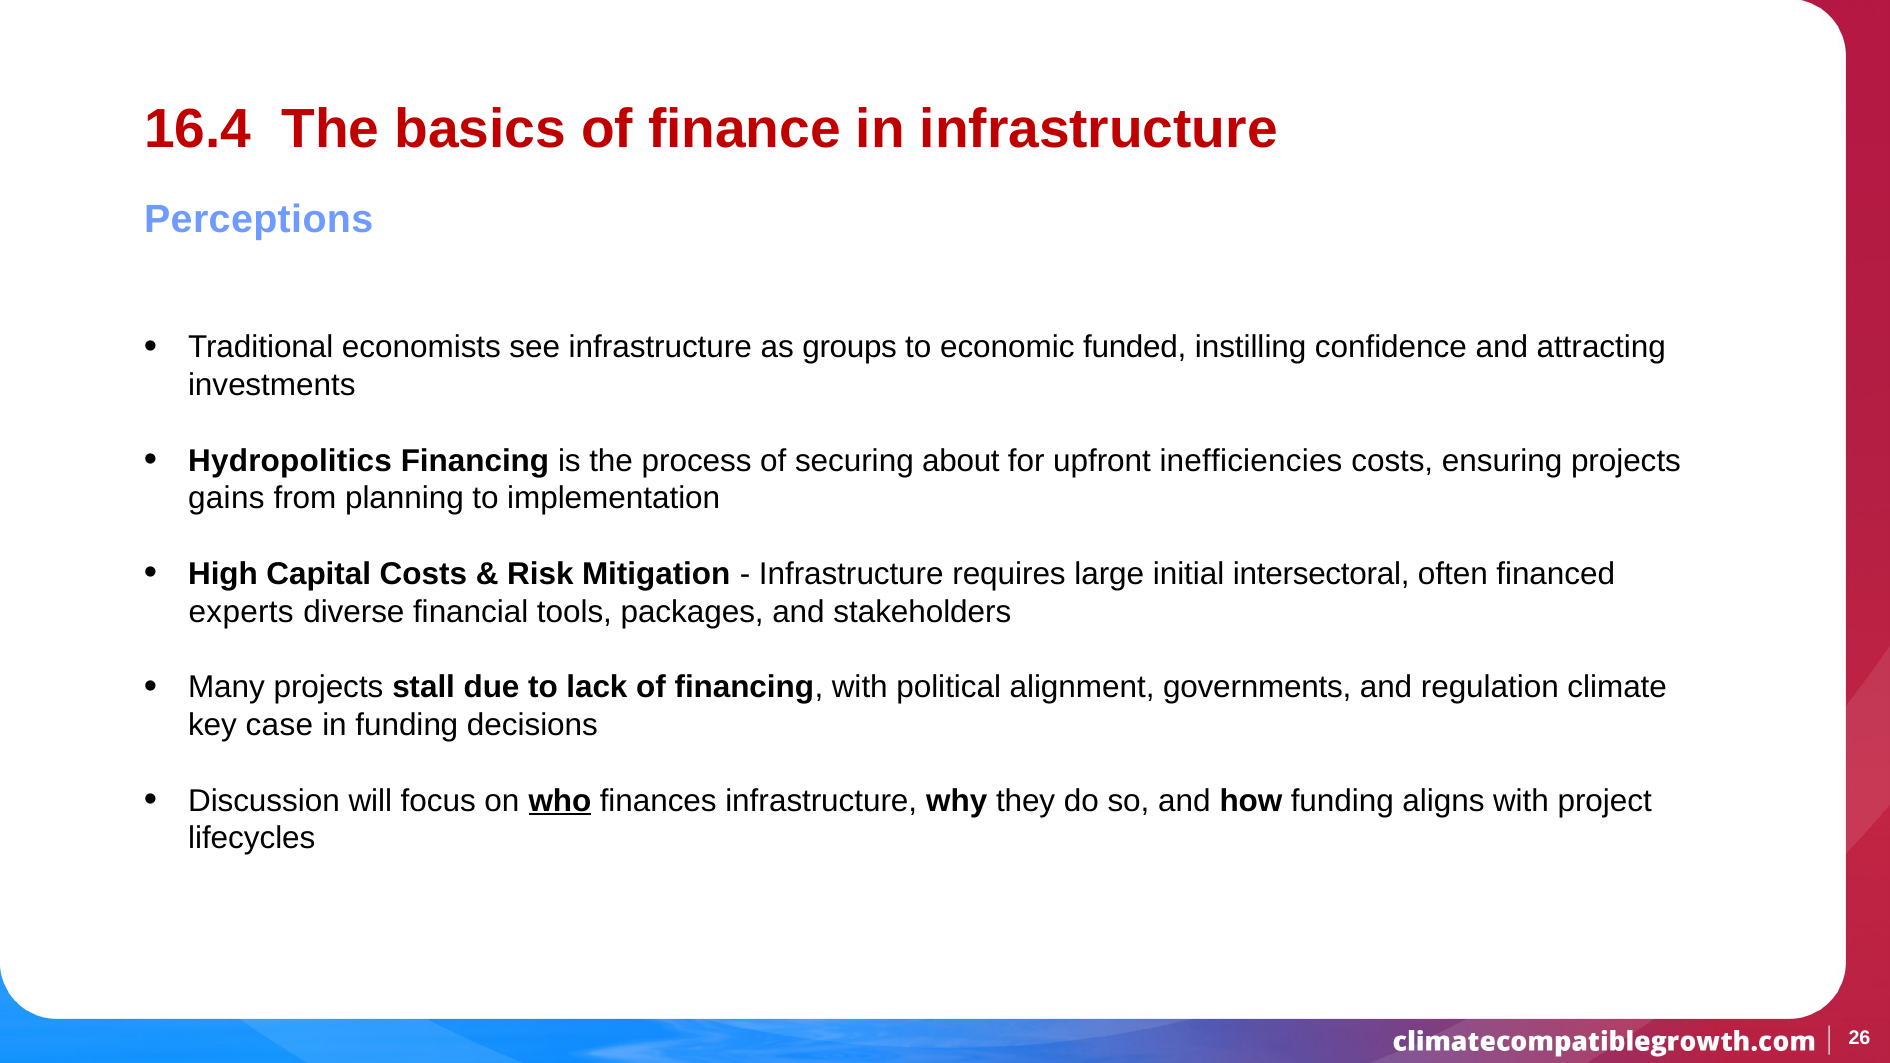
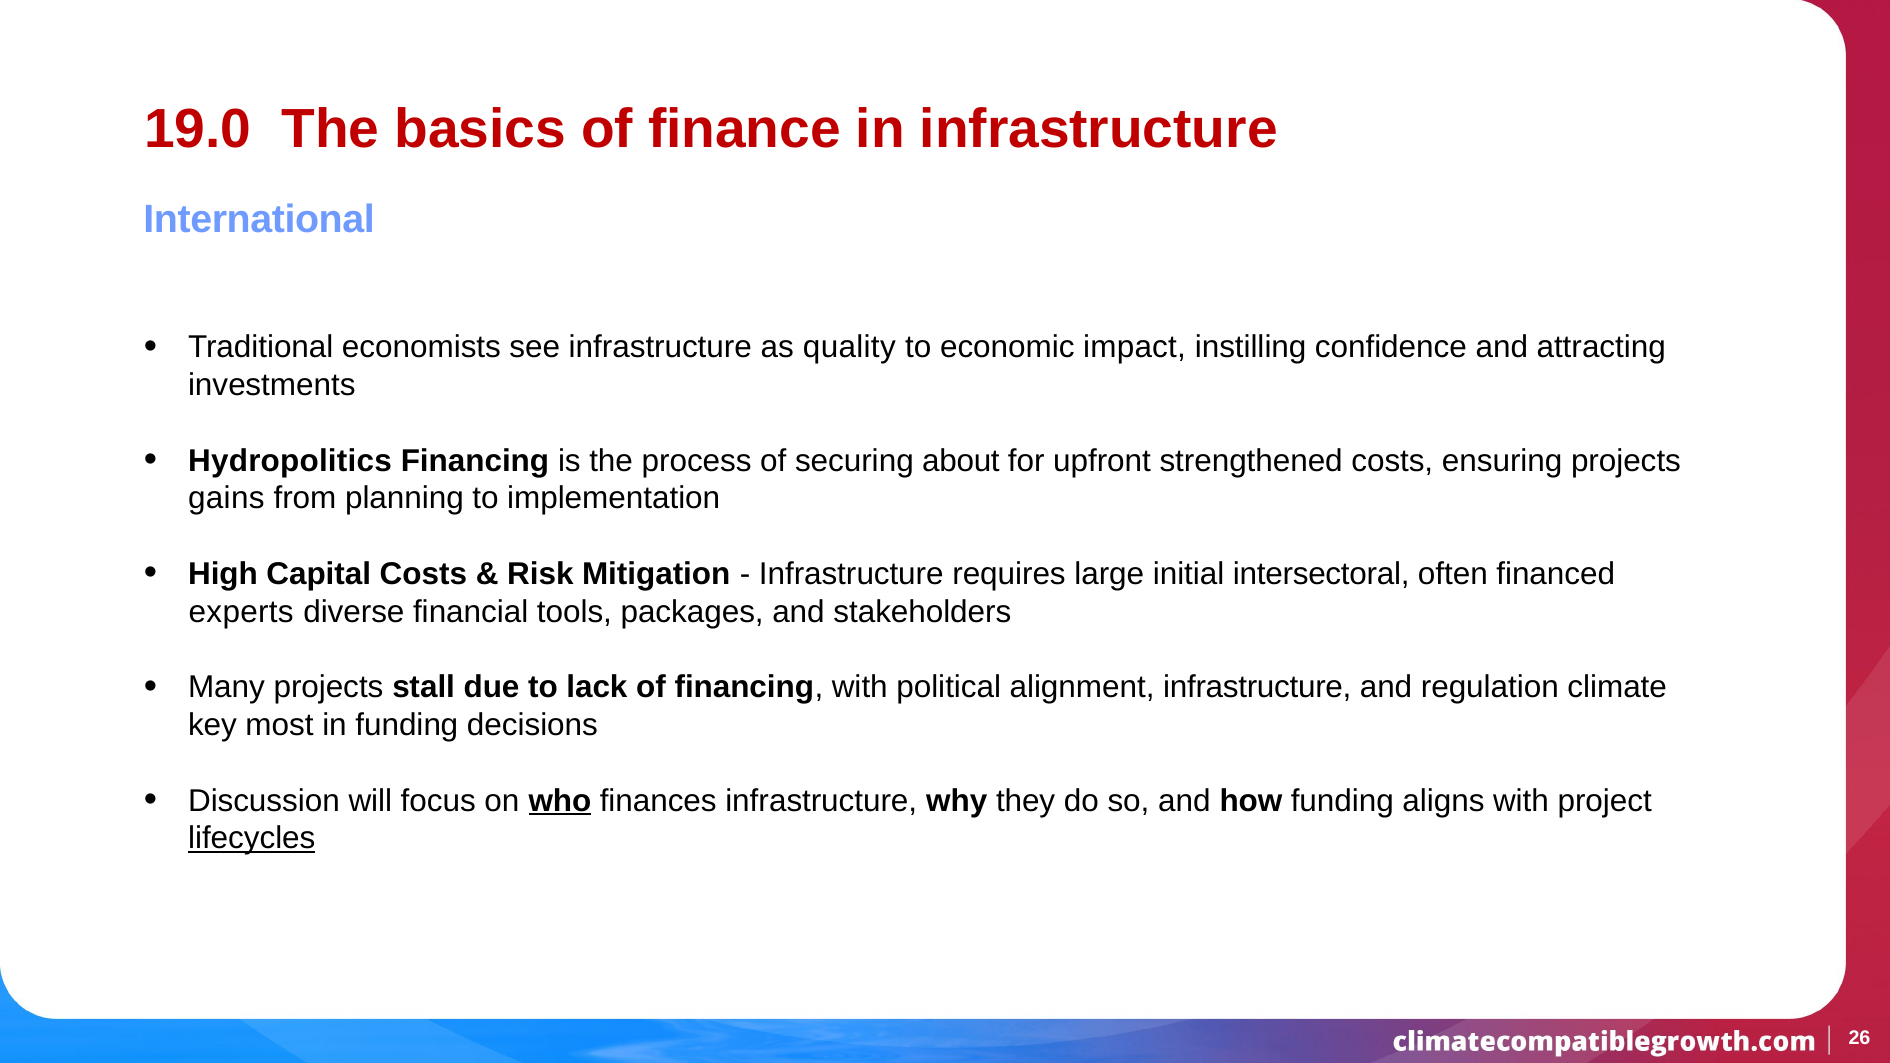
16.4: 16.4 -> 19.0 (198, 129)
Perceptions: Perceptions -> International (259, 219)
groups: groups -> quality (849, 347)
funded: funded -> impact (1134, 347)
inefficiencies: inefficiencies -> strengthened (1251, 461)
alignment governments: governments -> infrastructure (1257, 687)
case: case -> most (280, 725)
lifecycles underline: none -> present (252, 838)
